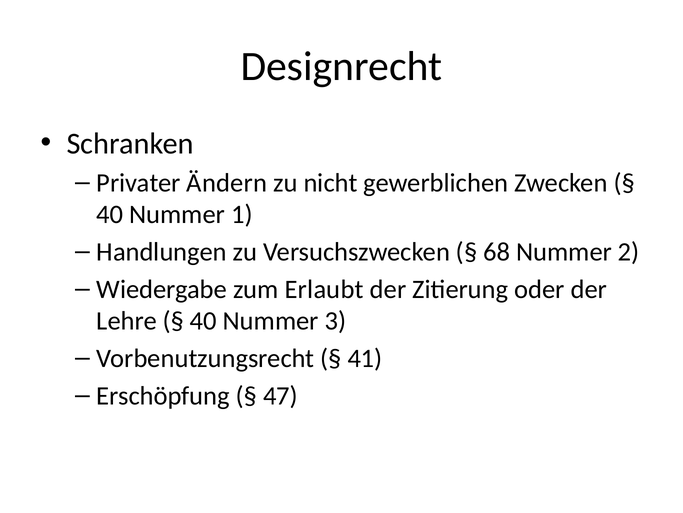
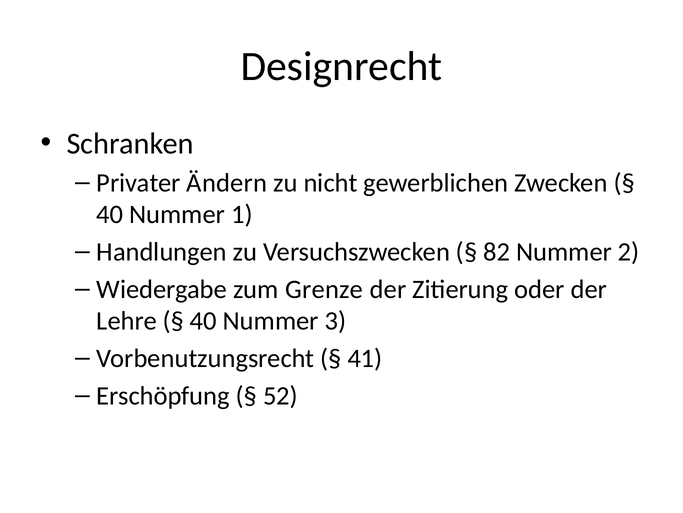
68: 68 -> 82 (497, 252)
Erlaubt: Erlaubt -> Grenze (324, 289)
47: 47 -> 52 (280, 395)
